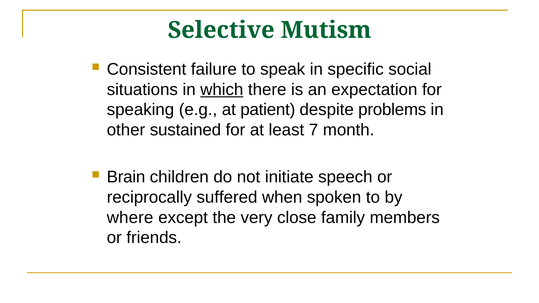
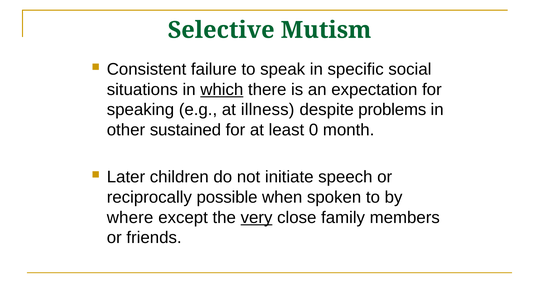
patient: patient -> illness (268, 110)
7: 7 -> 0 (314, 130)
Brain: Brain -> Later (126, 177)
suffered: suffered -> possible (227, 197)
very underline: none -> present (257, 218)
